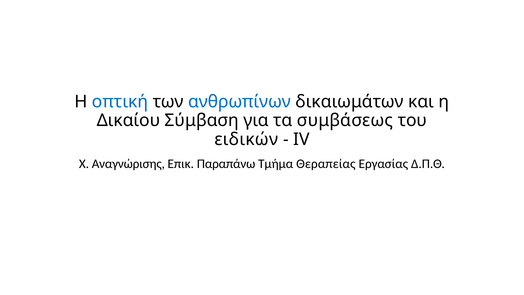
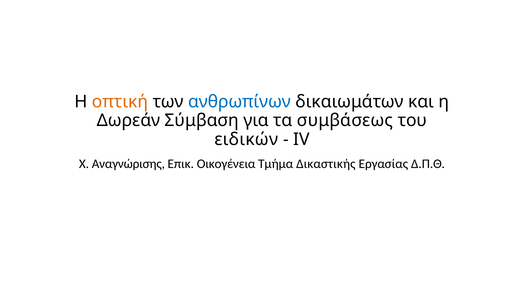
οπτική colour: blue -> orange (120, 102)
Δικαίου: Δικαίου -> Δωρεάν (128, 120)
Παραπάνω: Παραπάνω -> Οικογένεια (226, 164)
Θεραπείας: Θεραπείας -> Δικαστικής (326, 164)
